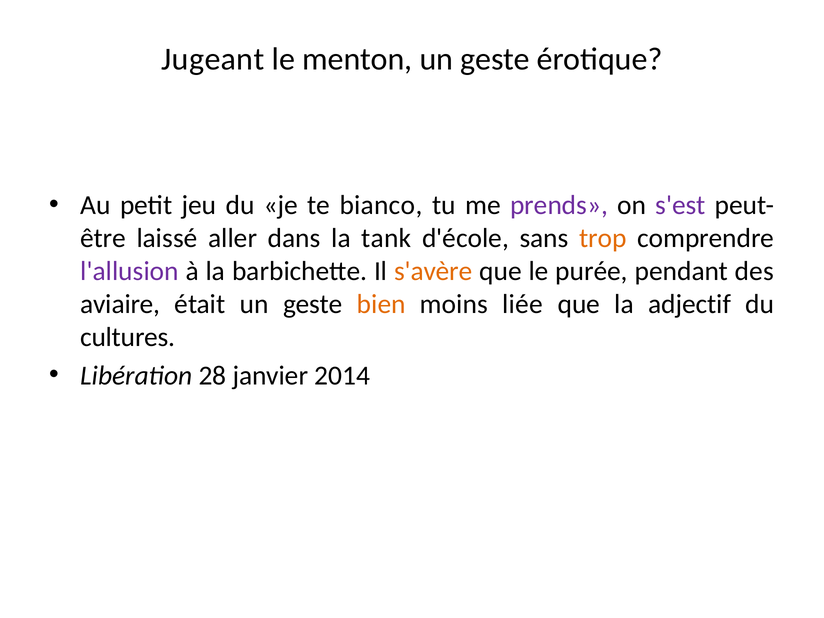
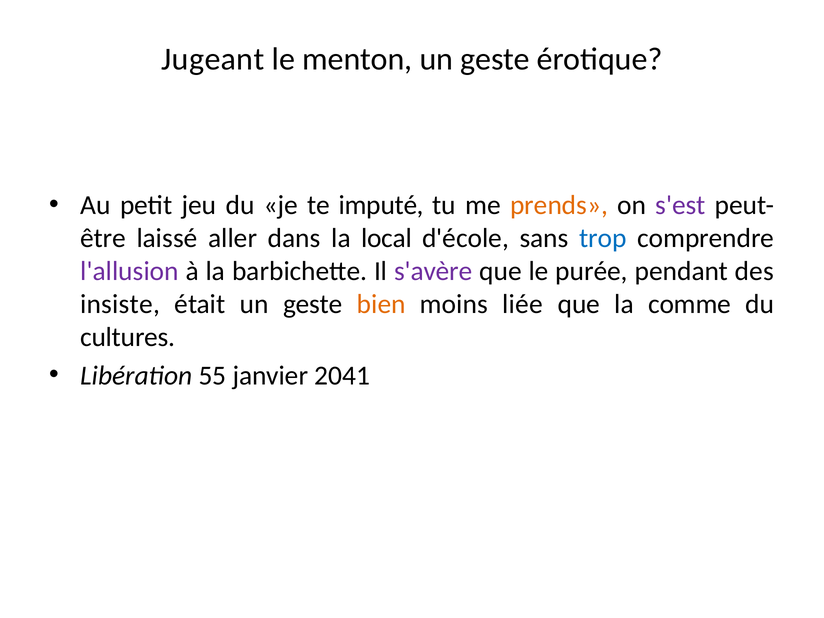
bianco: bianco -> imputé (381, 205)
prends colour: purple -> orange (559, 205)
tank: tank -> local (387, 238)
trop colour: orange -> blue (603, 238)
s'avère colour: orange -> purple (433, 271)
aviaire: aviaire -> insiste (120, 304)
adjectif: adjectif -> comme (690, 304)
28: 28 -> 55 (213, 375)
2014: 2014 -> 2041 (342, 375)
